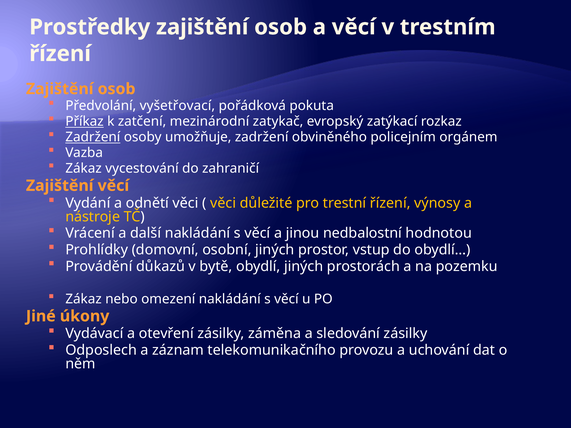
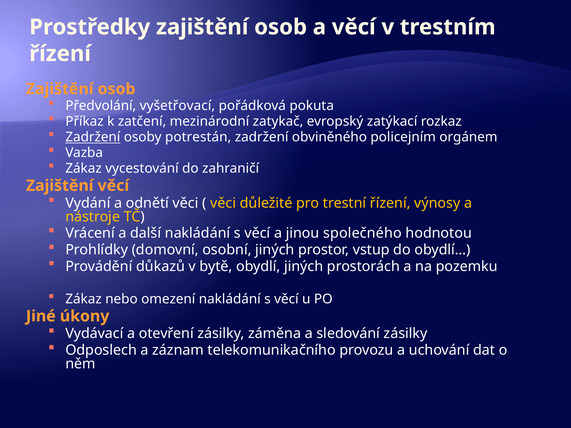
Příkaz underline: present -> none (84, 122)
umožňuje: umožňuje -> potrestán (198, 137)
nedbalostní: nedbalostní -> společného (362, 233)
